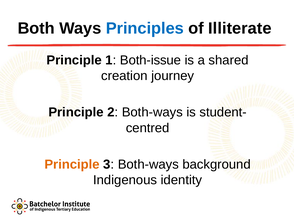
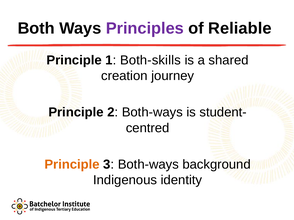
Principles colour: blue -> purple (145, 28)
Illiterate: Illiterate -> Reliable (240, 28)
Both-issue: Both-issue -> Both-skills (150, 60)
